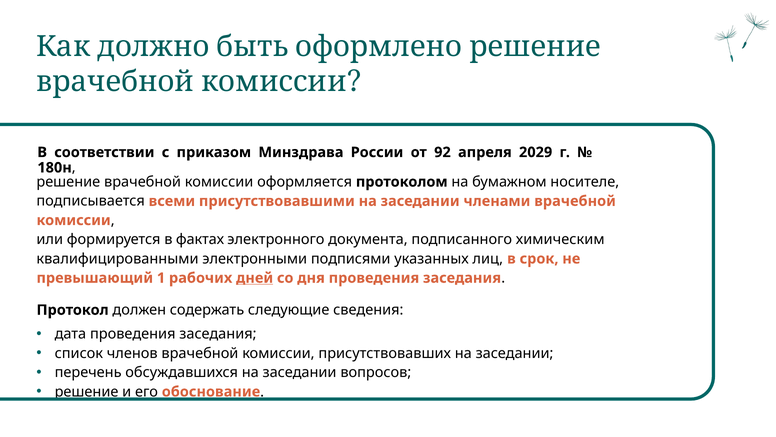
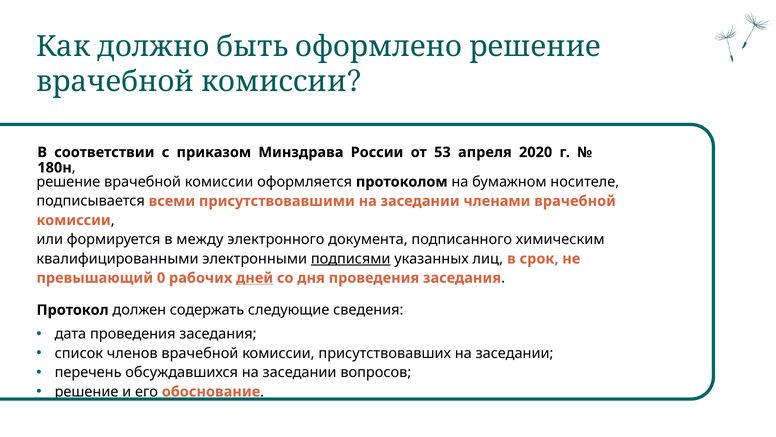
92: 92 -> 53 (442, 152)
2029: 2029 -> 2020 (536, 152)
фактах: фактах -> между (200, 239)
подписями underline: none -> present (351, 258)
1: 1 -> 0 (161, 278)
